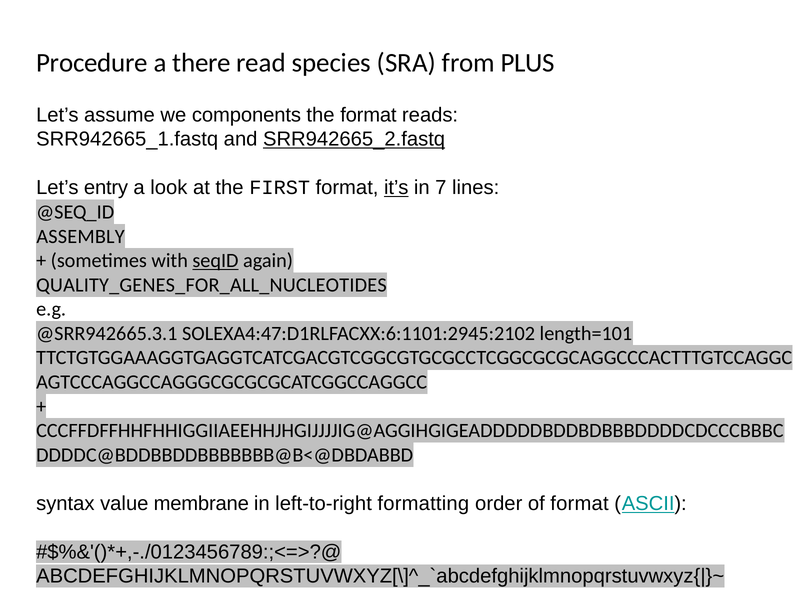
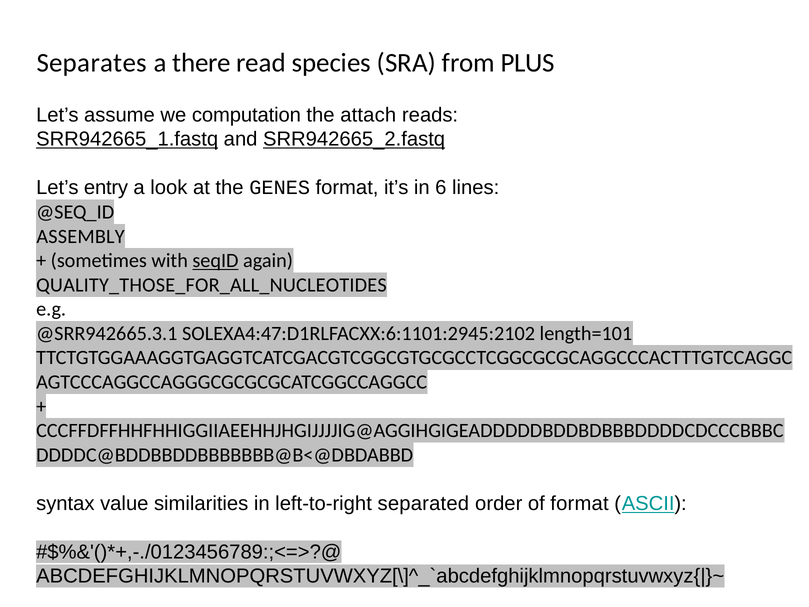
Procedure: Procedure -> Separates (92, 63)
components: components -> computation (246, 115)
the format: format -> attach (368, 115)
SRR942665_1.fastq underline: none -> present (127, 139)
FIRST: FIRST -> GENES (280, 188)
it’s underline: present -> none (396, 188)
7: 7 -> 6 (441, 188)
QUALITY_GENES_FOR_ALL_NUCLEOTIDES: QUALITY_GENES_FOR_ALL_NUCLEOTIDES -> QUALITY_THOSE_FOR_ALL_NUCLEOTIDES (211, 285)
membrane: membrane -> similarities (201, 503)
formatting: formatting -> separated (423, 503)
